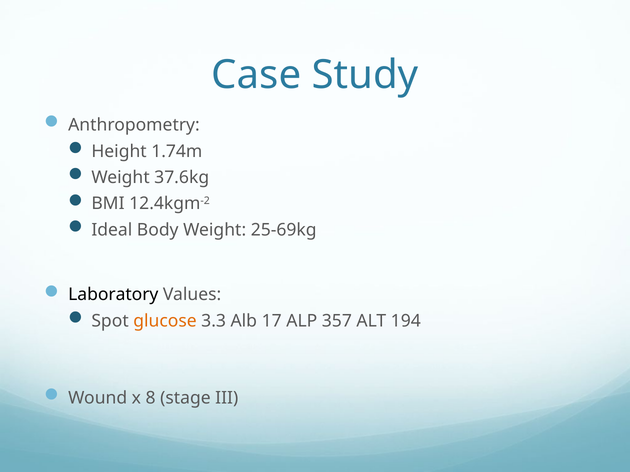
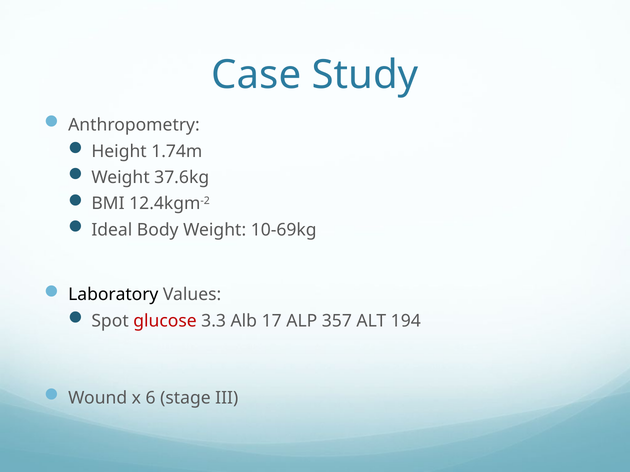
25-69kg: 25-69kg -> 10-69kg (284, 230)
glucose colour: orange -> red (165, 321)
8: 8 -> 6 (151, 398)
